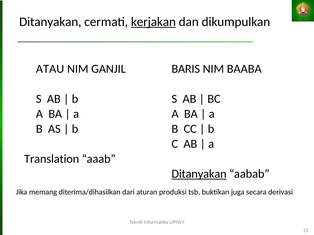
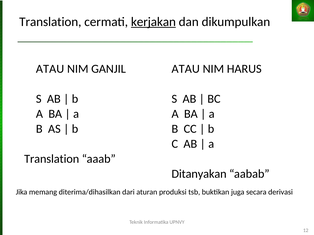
Ditanyakan: Ditanyakan -> Translation (50, 22)
BARIS: BARIS -> ATAU (186, 69)
BAABA: BAABA -> HARUS (244, 69)
Ditanyakan underline: present -> none (199, 174)
